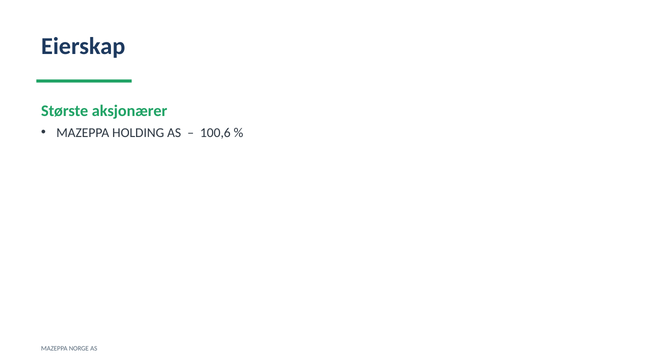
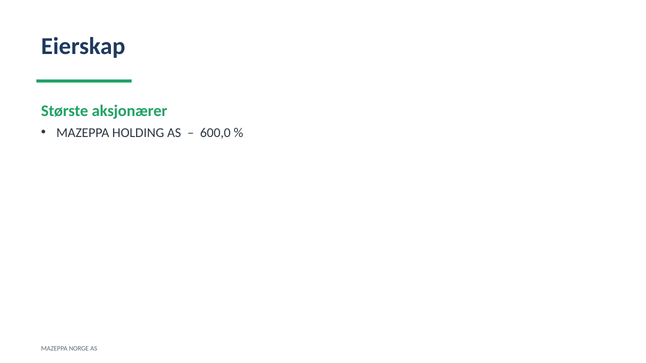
100,6: 100,6 -> 600,0 (215, 133)
